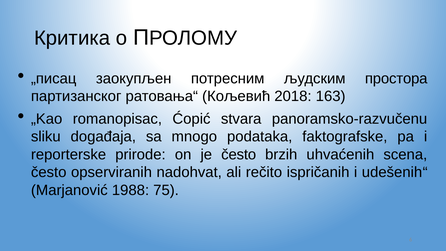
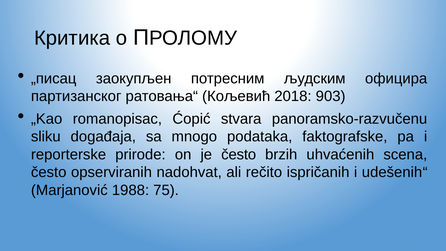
простора: простора -> официра (396, 78)
163: 163 -> 903 (331, 96)
